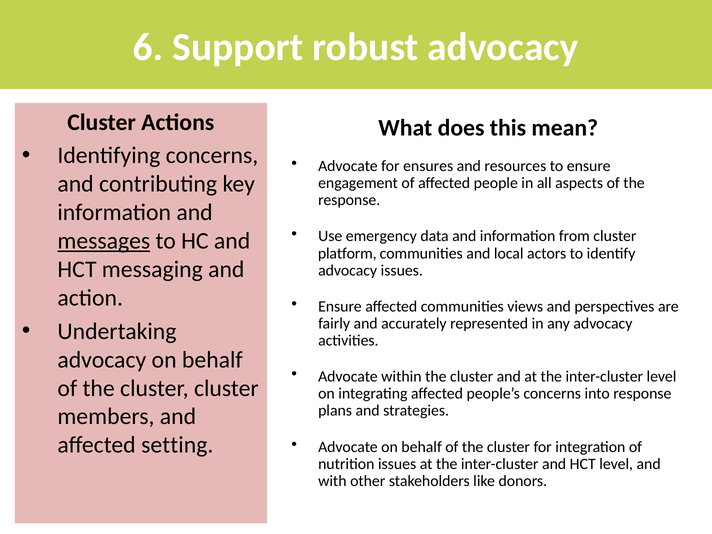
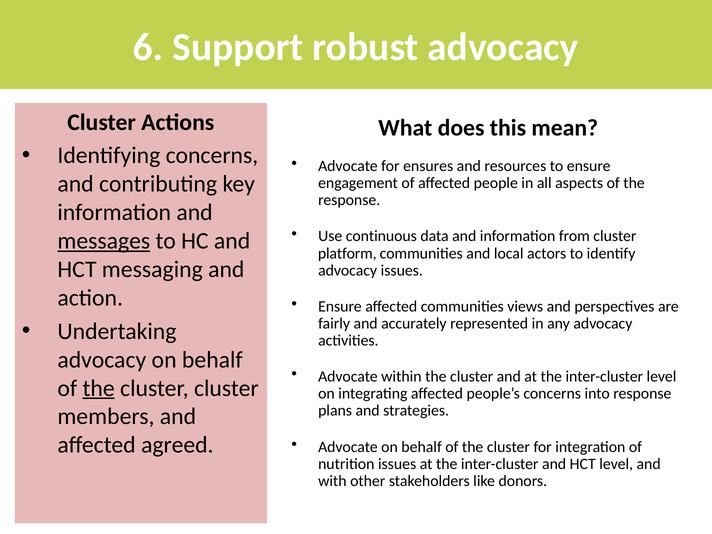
emergency: emergency -> continuous (381, 236)
the underline: none -> present (99, 388)
setting: setting -> agreed (177, 445)
